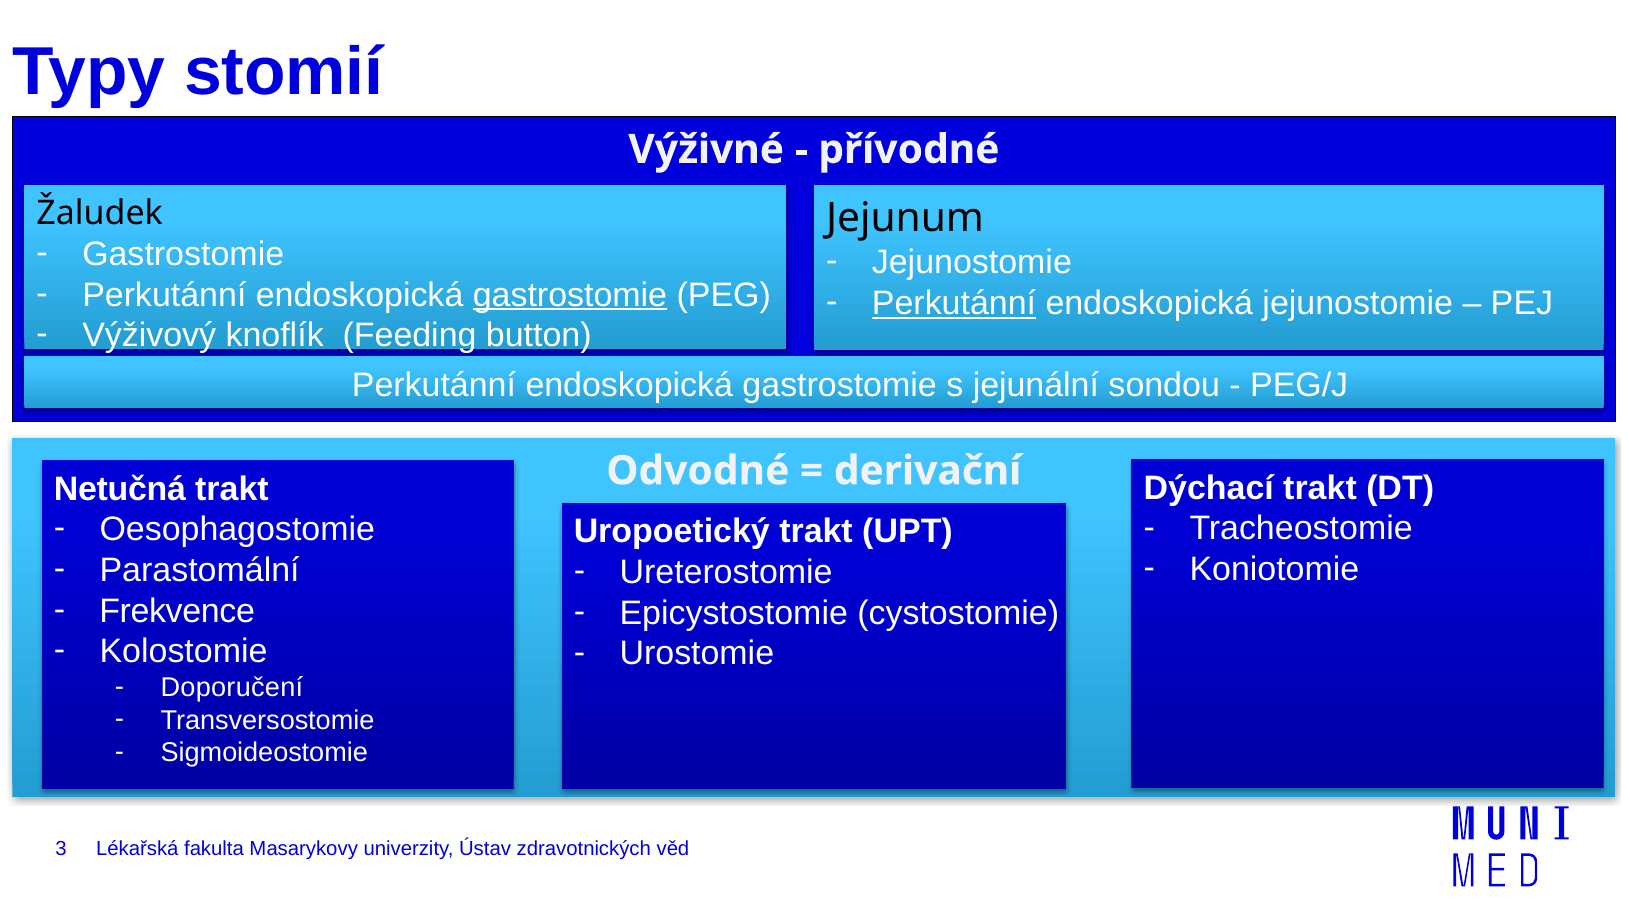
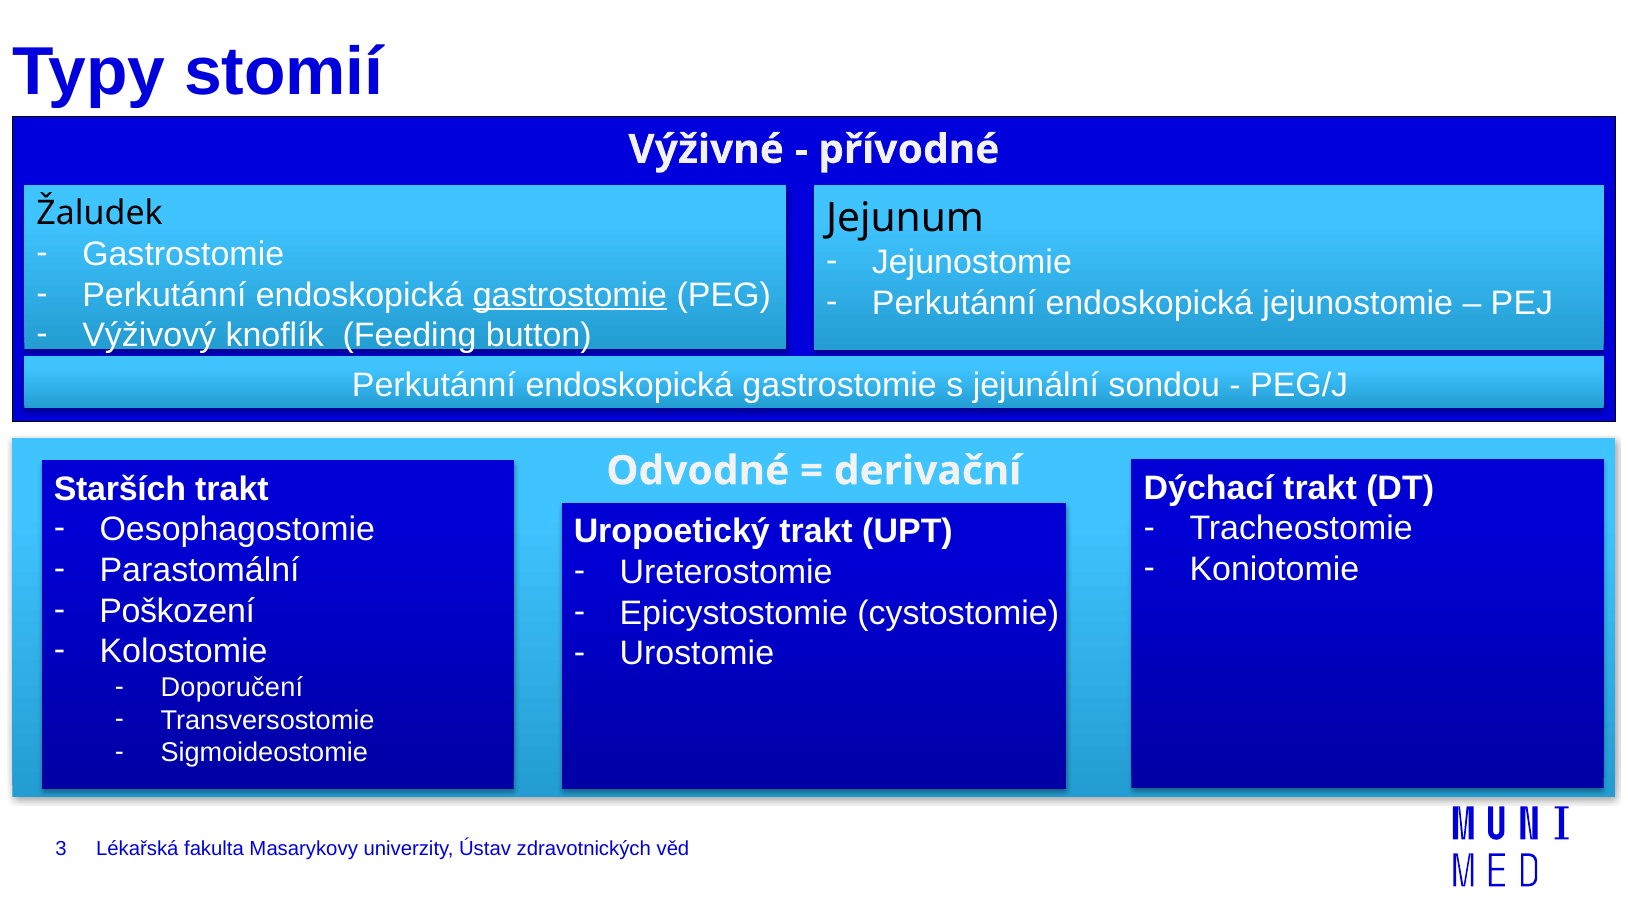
Perkutánní underline: present -> none (954, 303)
Netučná: Netučná -> Starších (120, 489)
Frekvence: Frekvence -> Poškození (177, 611)
